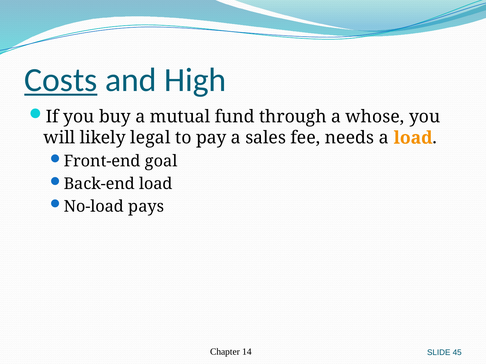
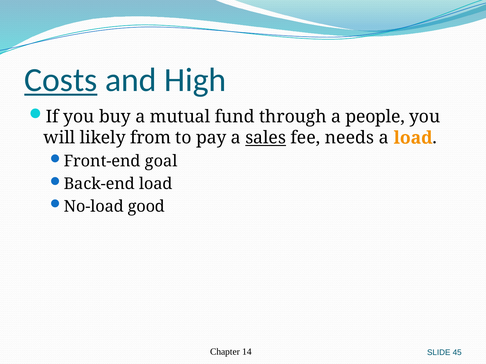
whose: whose -> people (375, 117)
legal: legal -> from (151, 138)
sales underline: none -> present (266, 138)
pays: pays -> good (146, 207)
